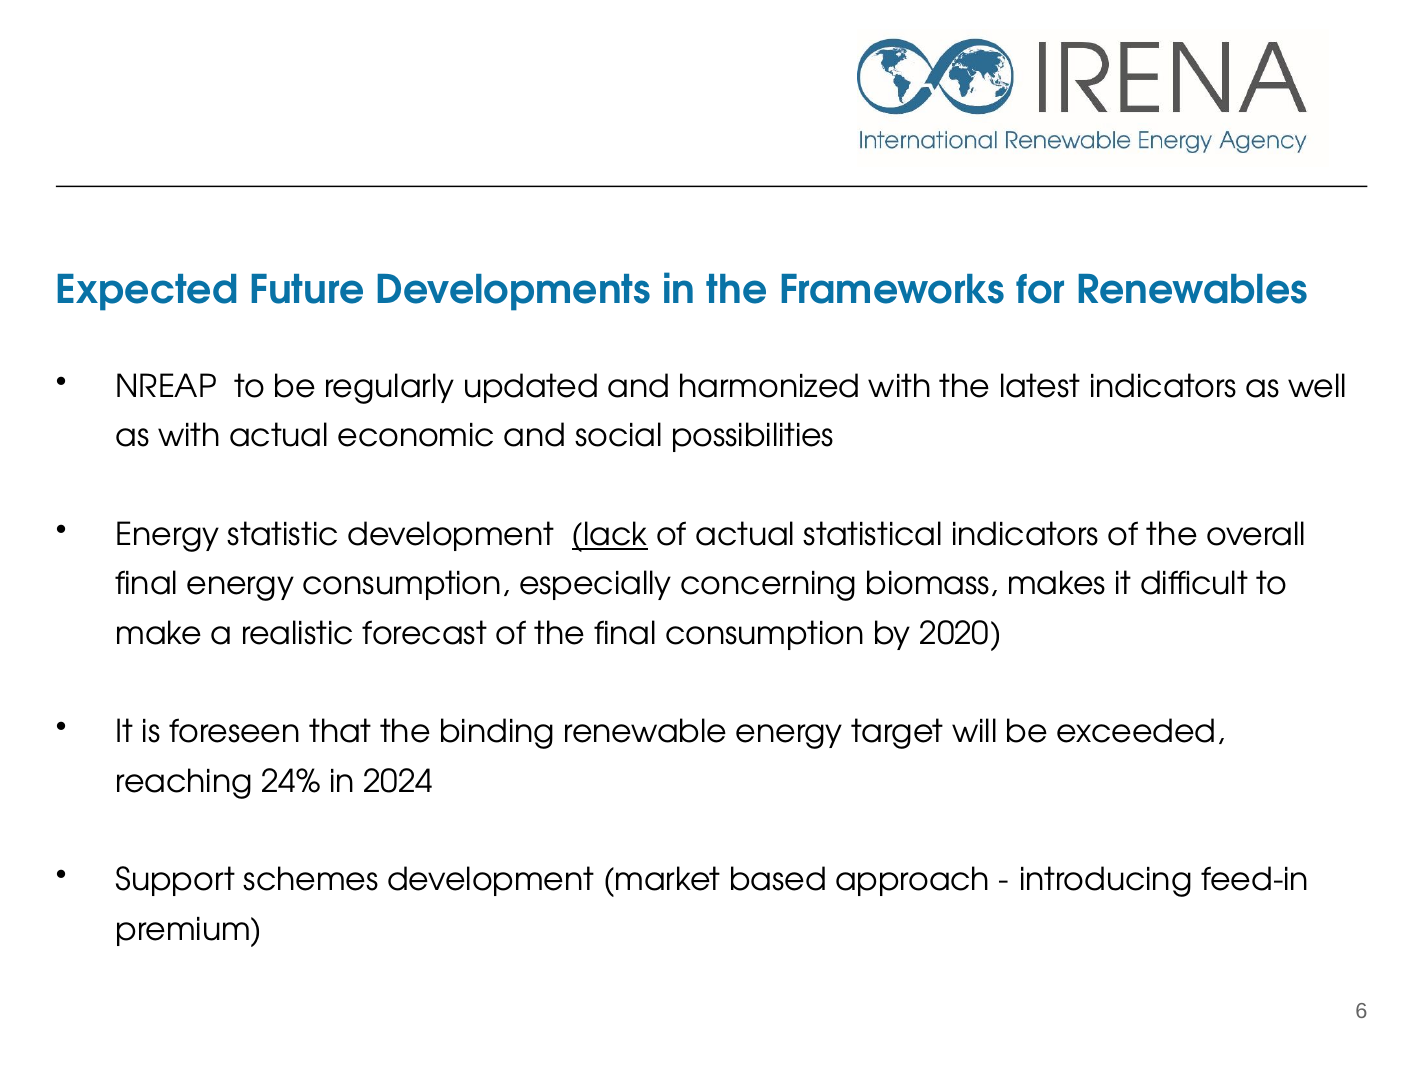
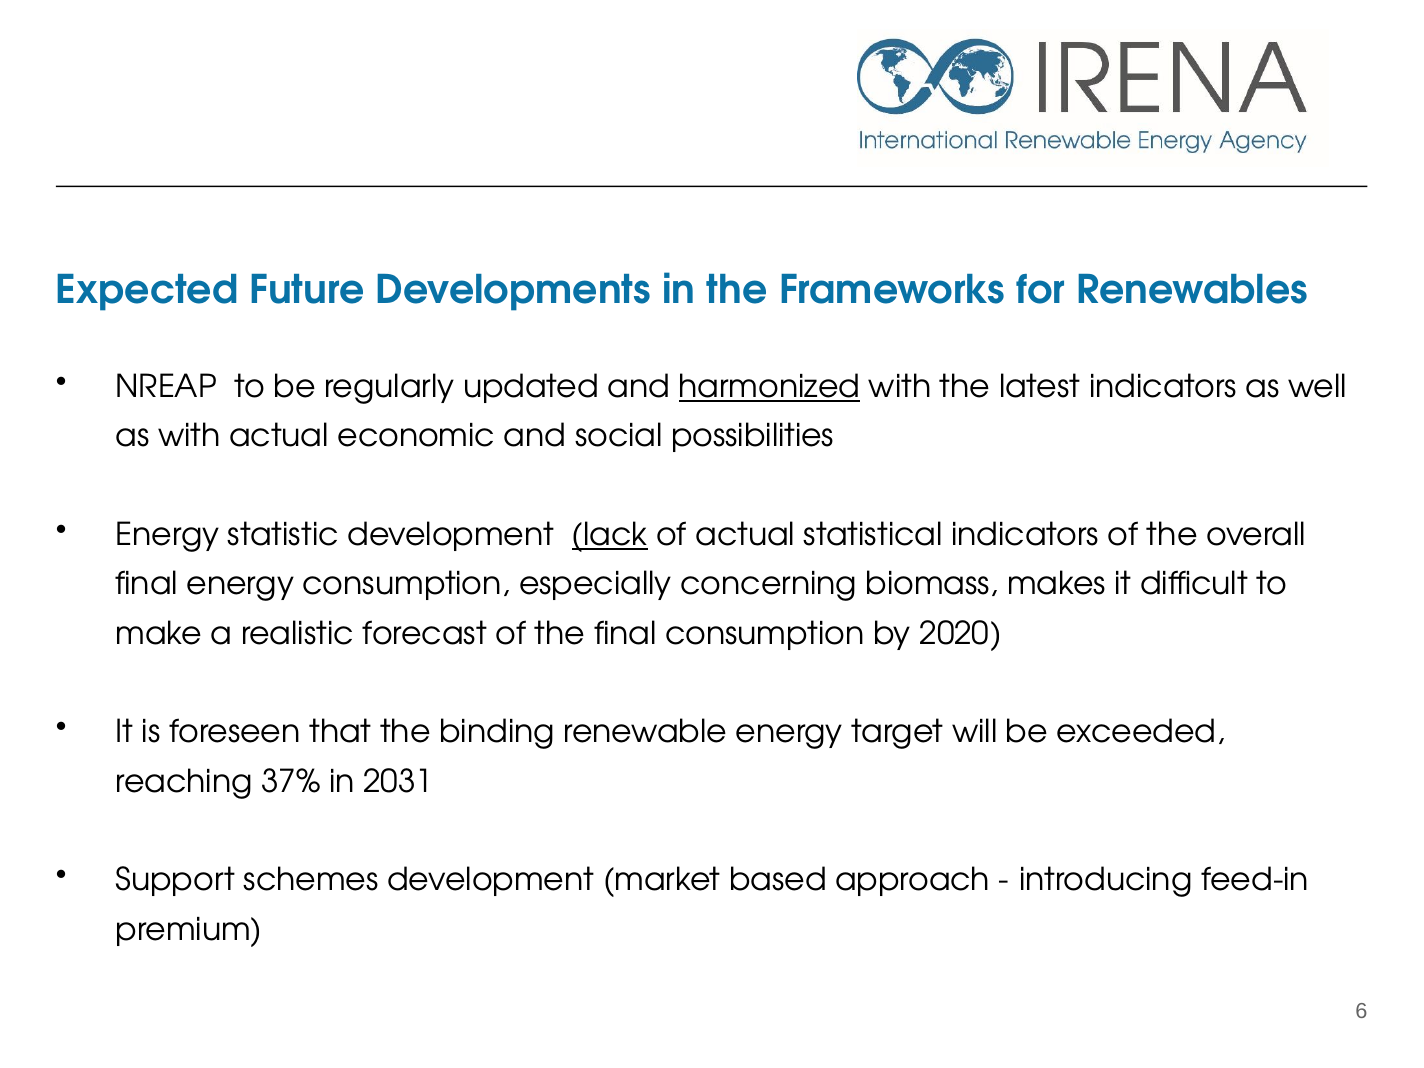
harmonized underline: none -> present (769, 387)
24%: 24% -> 37% (291, 782)
2024: 2024 -> 2031 (398, 782)
